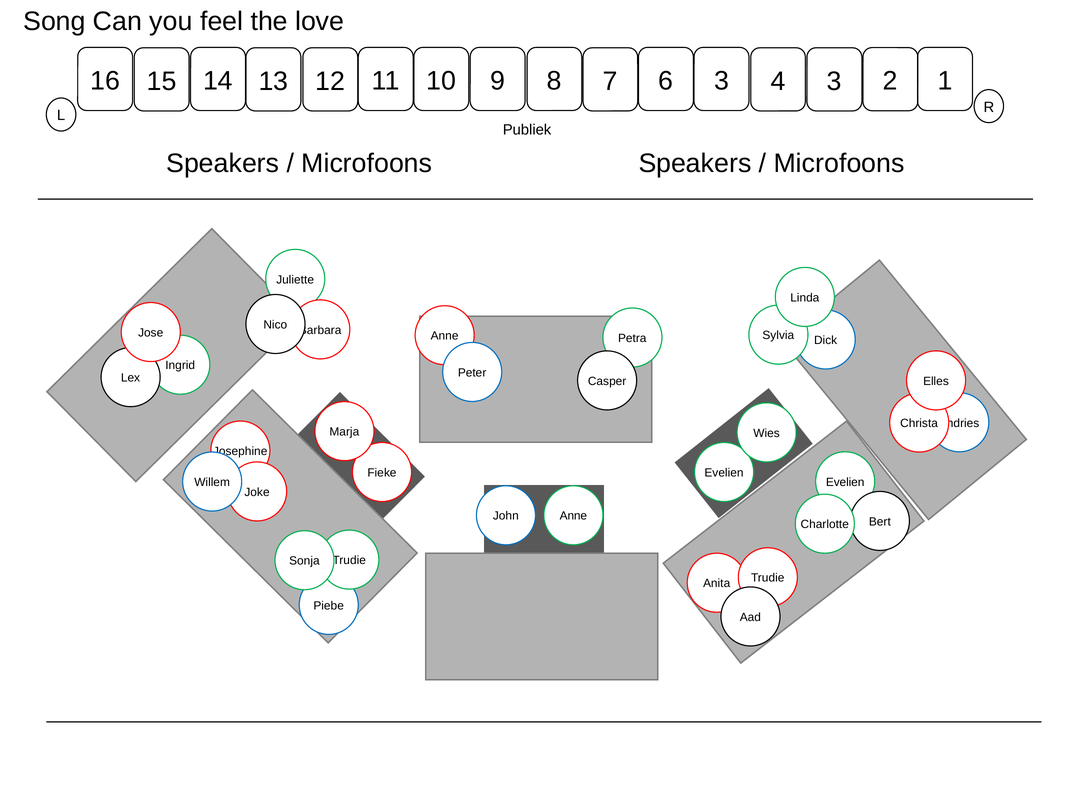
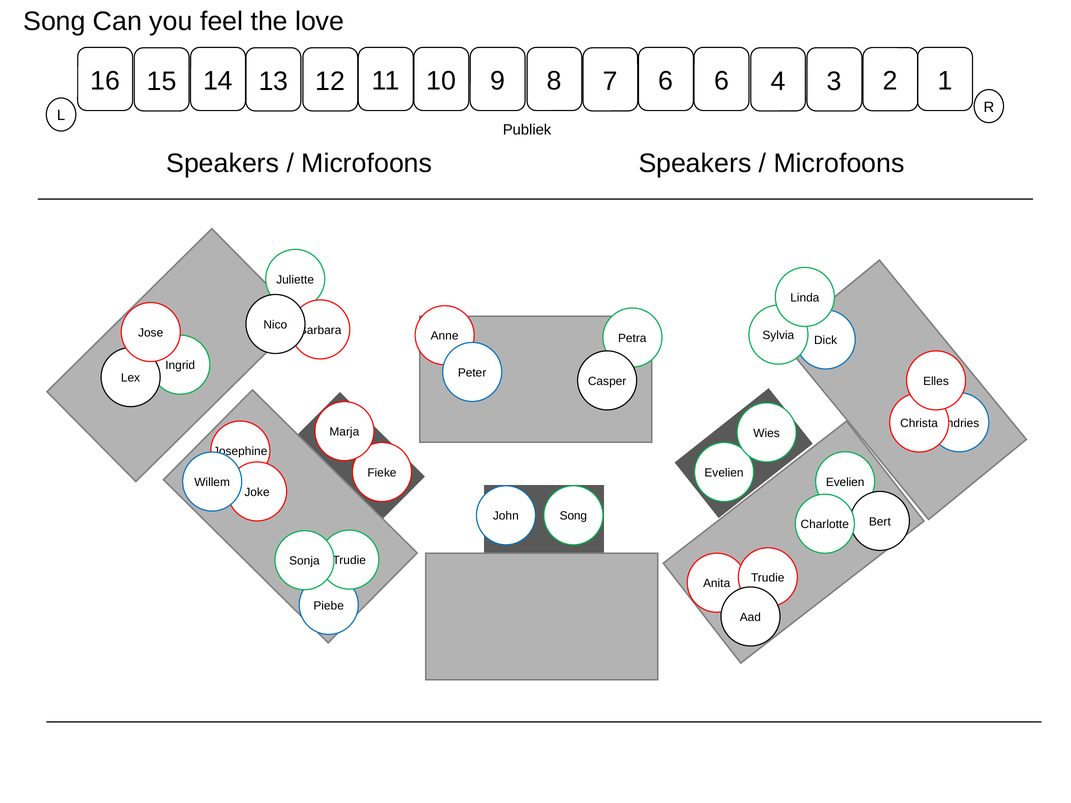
6 3: 3 -> 6 (722, 81)
Anne: Anne -> Song (573, 516)
